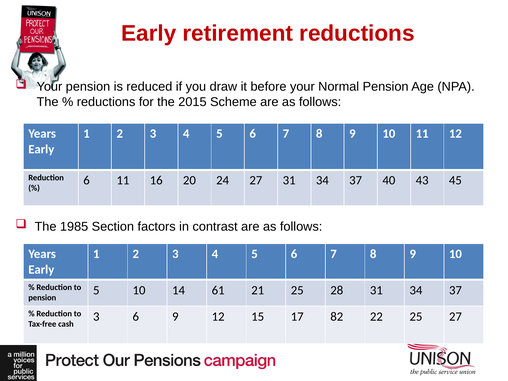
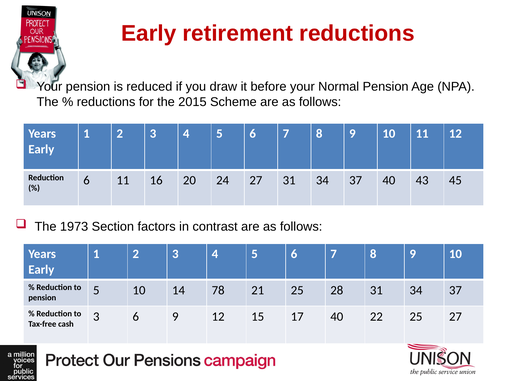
1985: 1985 -> 1973 (74, 226)
61: 61 -> 78 (218, 290)
17 82: 82 -> 40 (337, 316)
